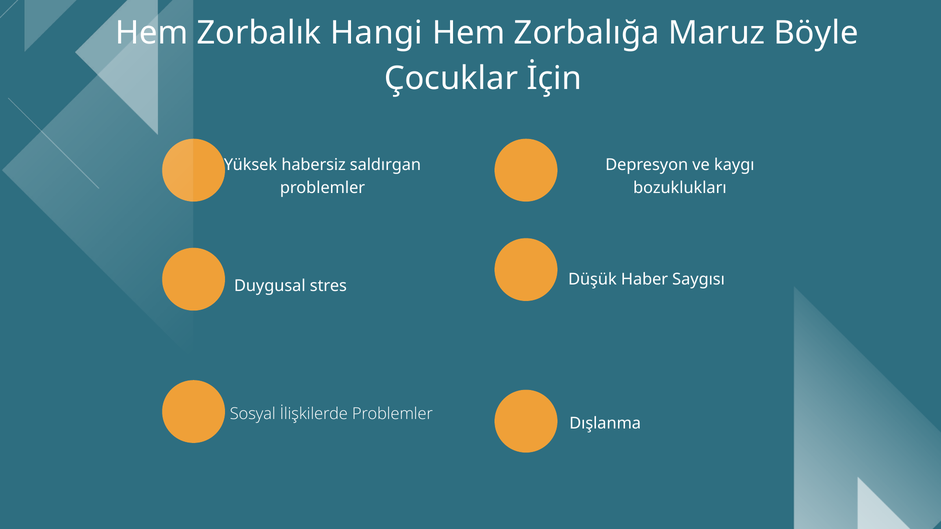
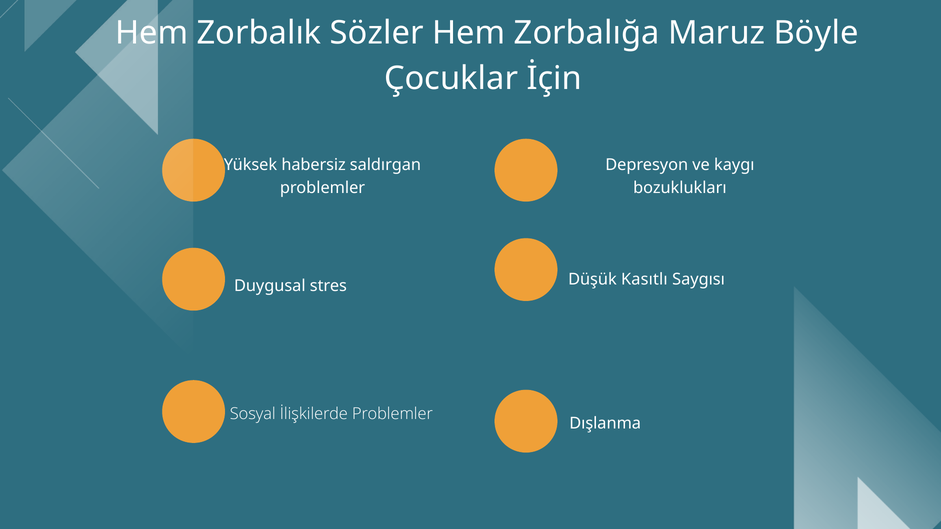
Hangi: Hangi -> Sözler (377, 33)
Haber: Haber -> Kasıtlı (644, 279)
